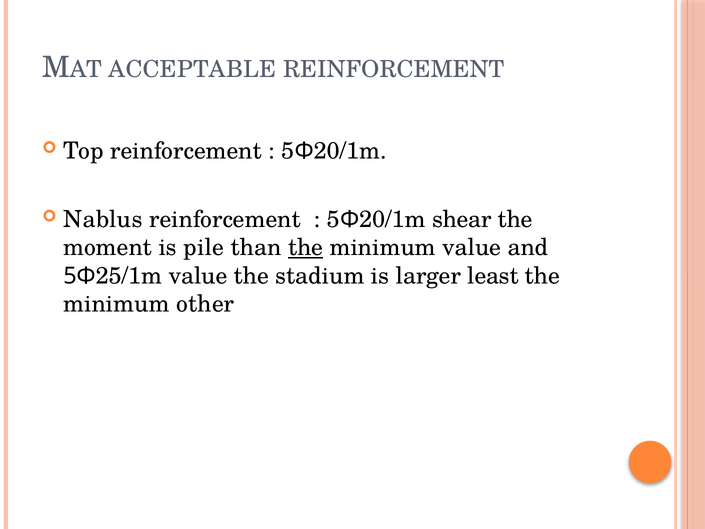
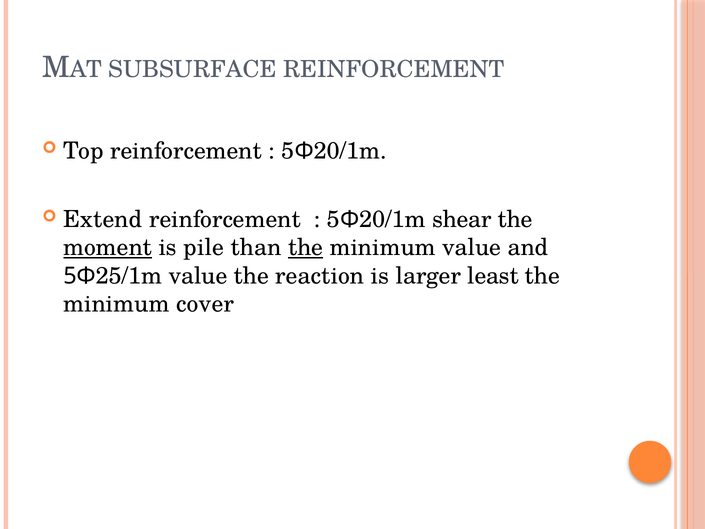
ACCEPTABLE: ACCEPTABLE -> SUBSURFACE (192, 70)
Nablus: Nablus -> Extend (103, 219)
moment underline: none -> present (108, 247)
stadium: stadium -> reaction (320, 276)
other: other -> cover (205, 304)
